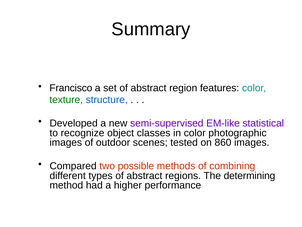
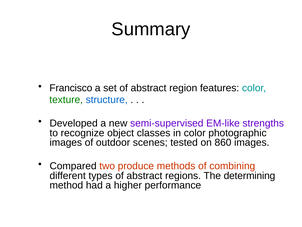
statistical: statistical -> strengths (263, 123)
possible: possible -> produce (136, 166)
